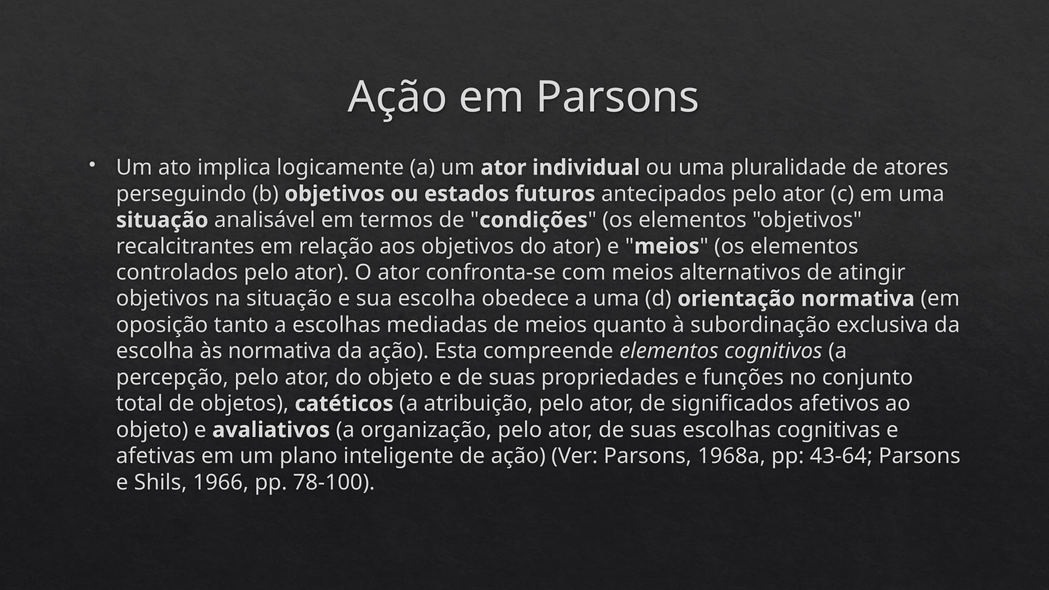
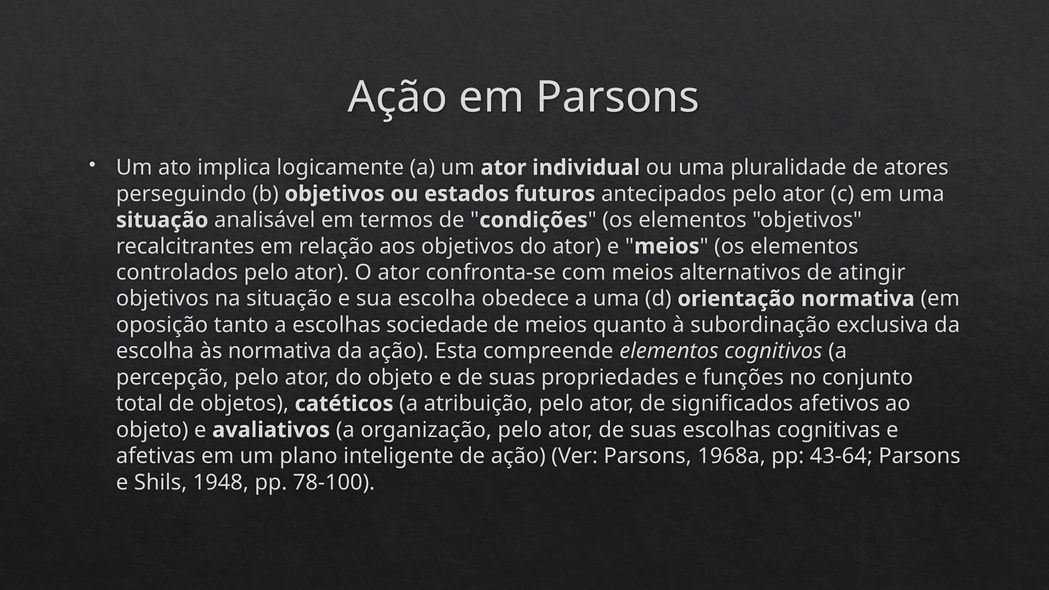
mediadas: mediadas -> sociedade (437, 325)
1966: 1966 -> 1948 (221, 482)
